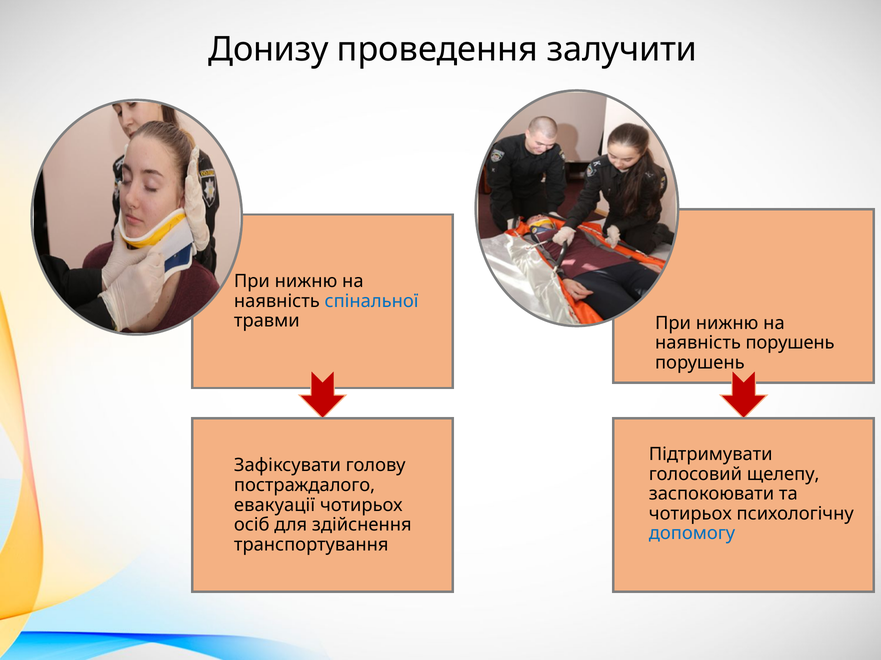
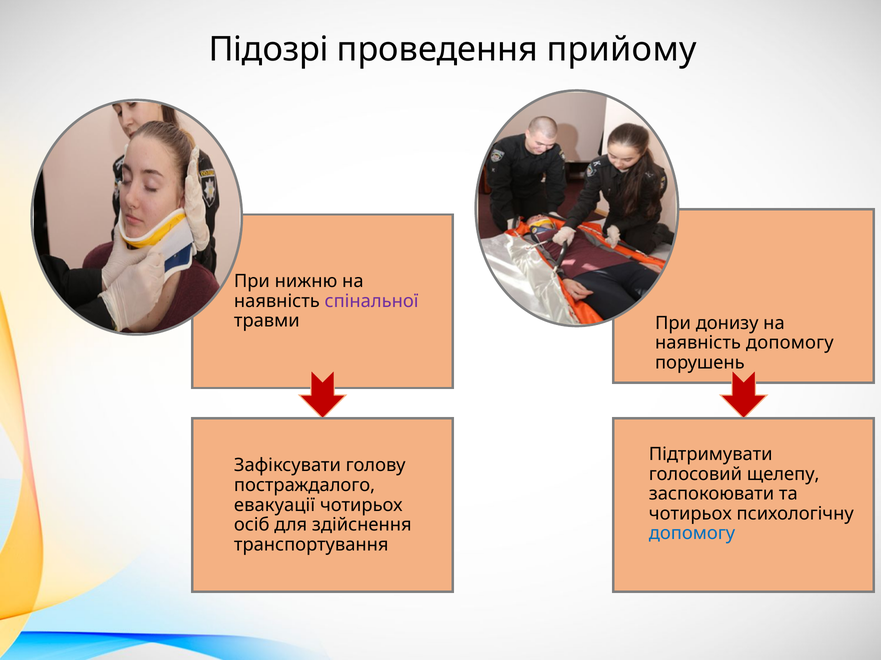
Донизу: Донизу -> Підозрі (269, 49)
залучити: залучити -> прийому (622, 49)
спінальної colour: blue -> purple (372, 301)
нижню: нижню -> донизу (727, 323)
наявність порушень: порушень -> допомогу (790, 343)
